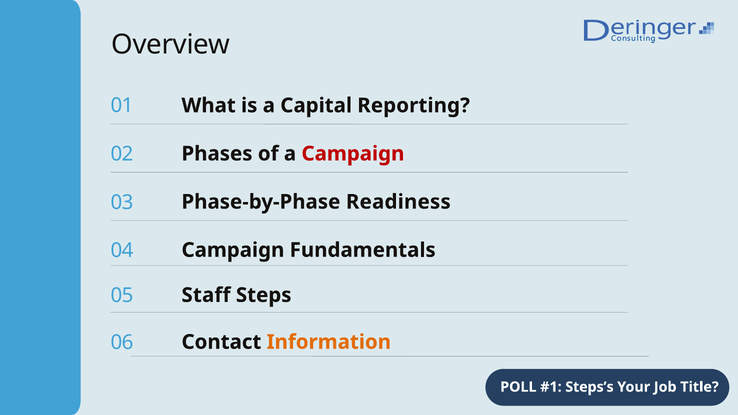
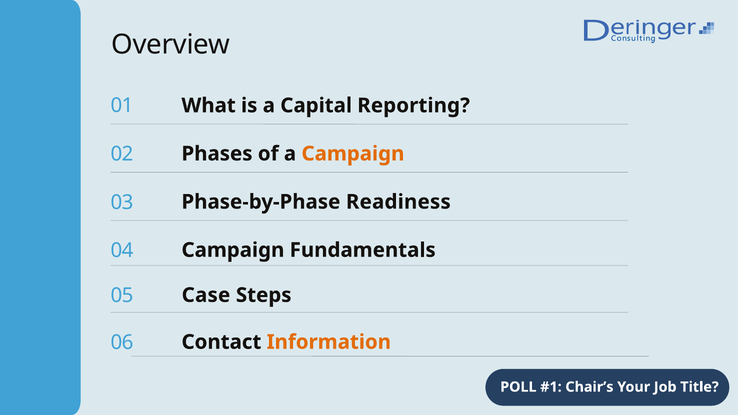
Campaign colour: red -> orange (353, 154)
Staff: Staff -> Case (206, 295)
Steps’s: Steps’s -> Chair’s (589, 387)
